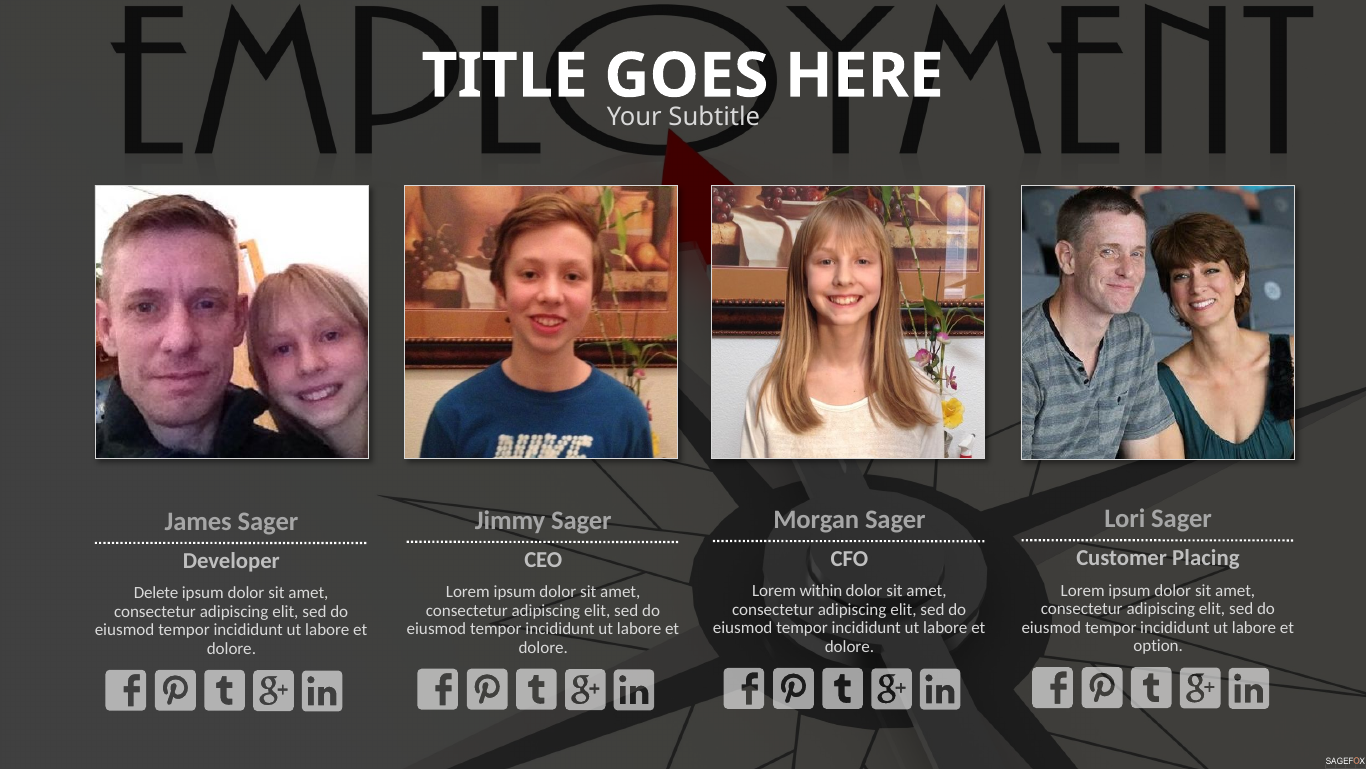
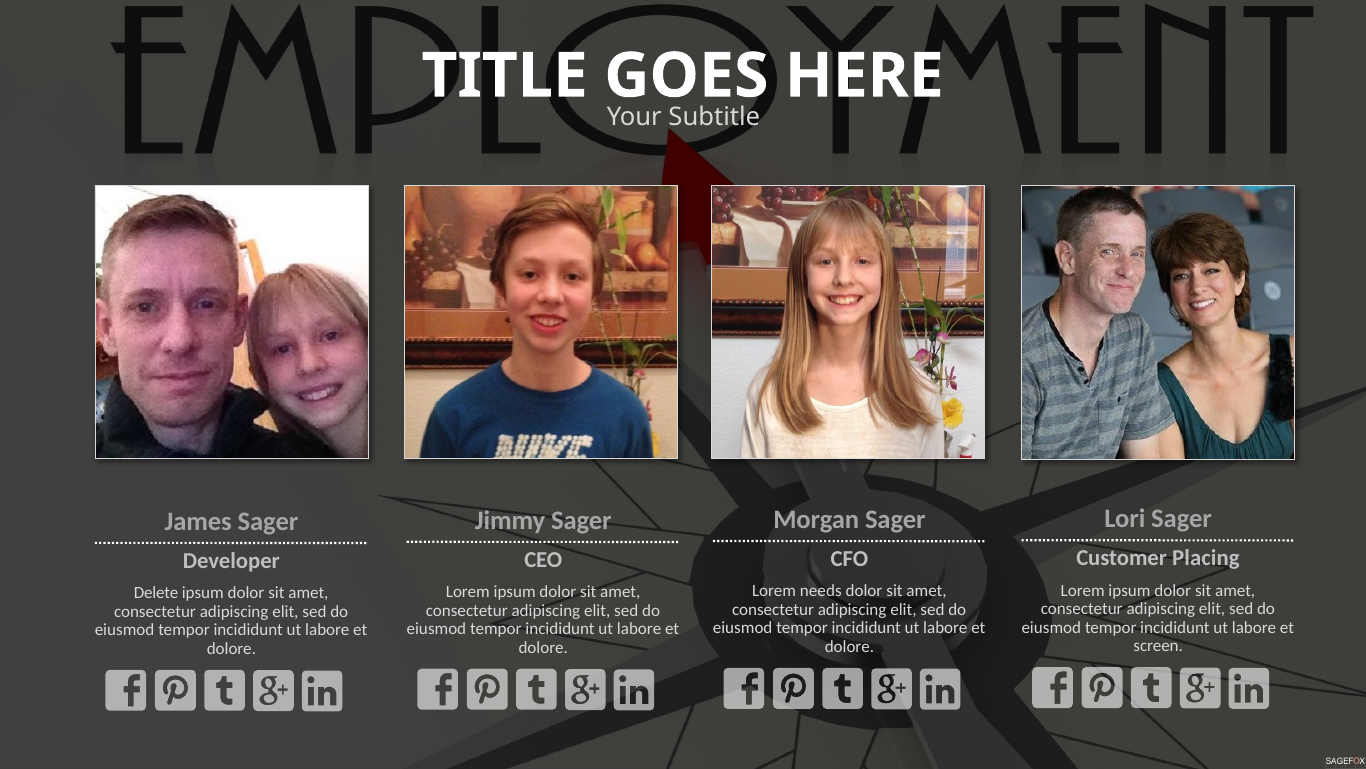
within: within -> needs (821, 591)
option: option -> screen (1158, 645)
